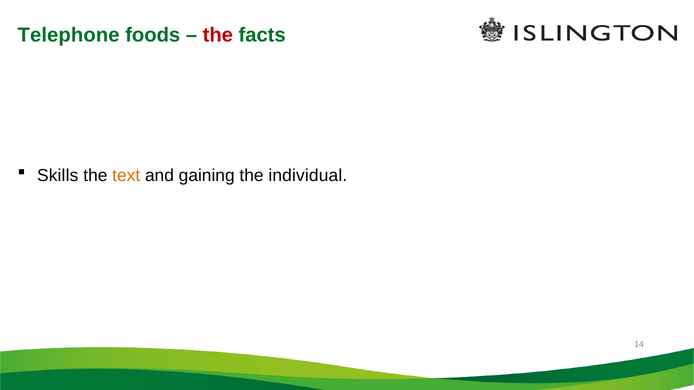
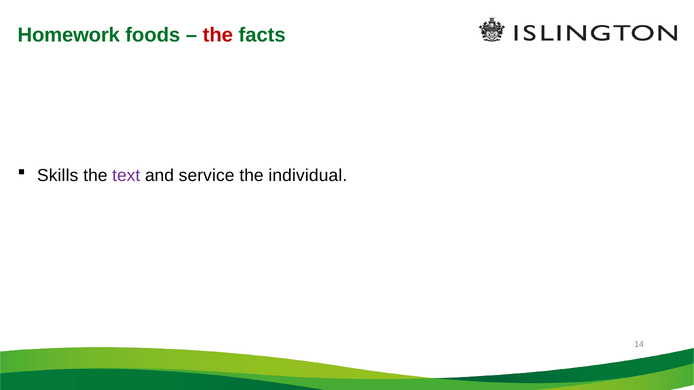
Telephone: Telephone -> Homework (69, 35)
text colour: orange -> purple (126, 176)
gaining: gaining -> service (207, 176)
